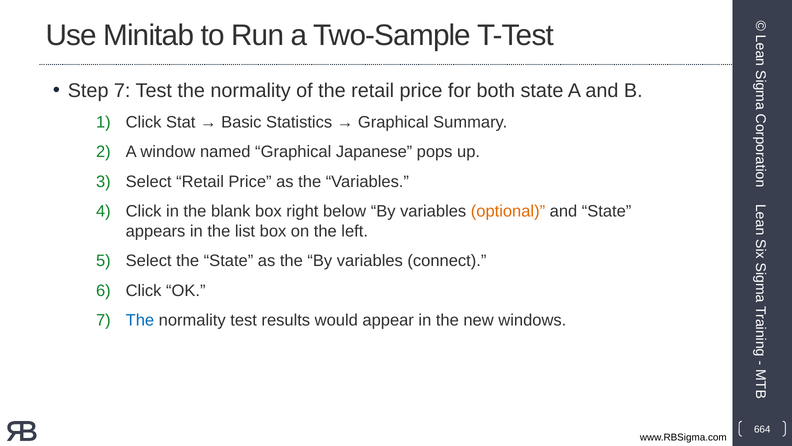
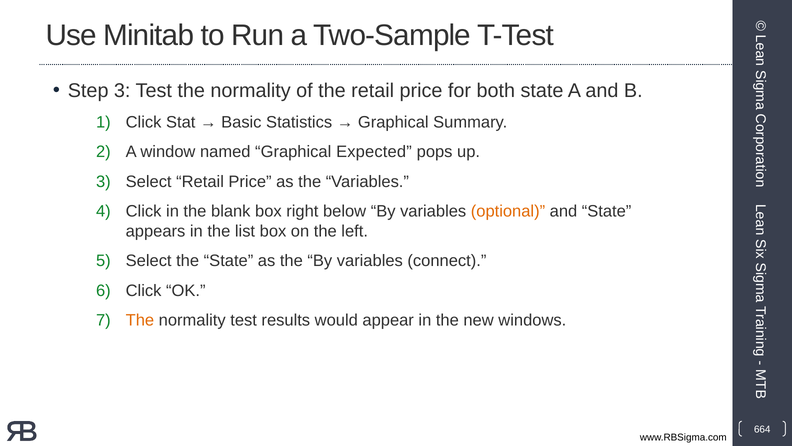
Step 7: 7 -> 3 (122, 90)
Japanese: Japanese -> Expected (374, 152)
The colour: blue -> orange (140, 320)
